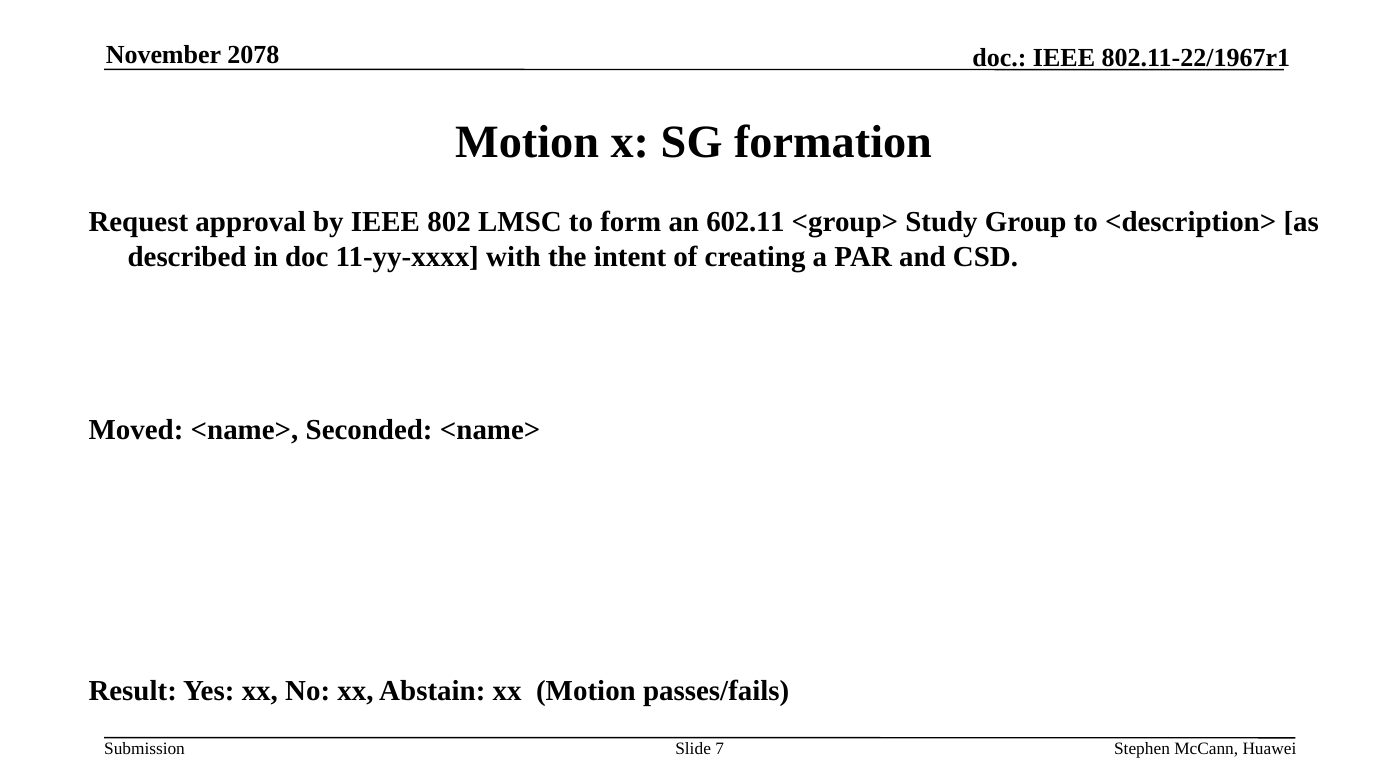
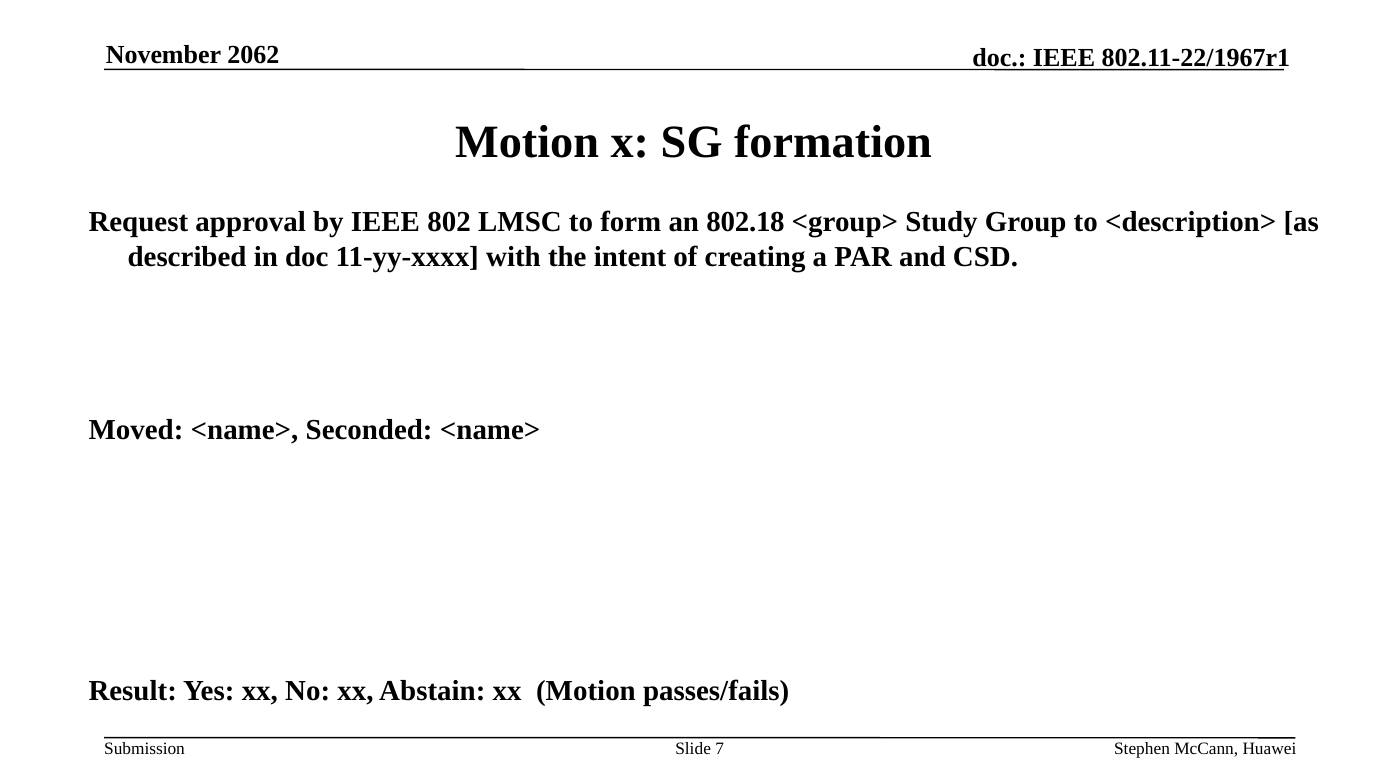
2078: 2078 -> 2062 (253, 55)
602.11: 602.11 -> 802.18 (746, 222)
